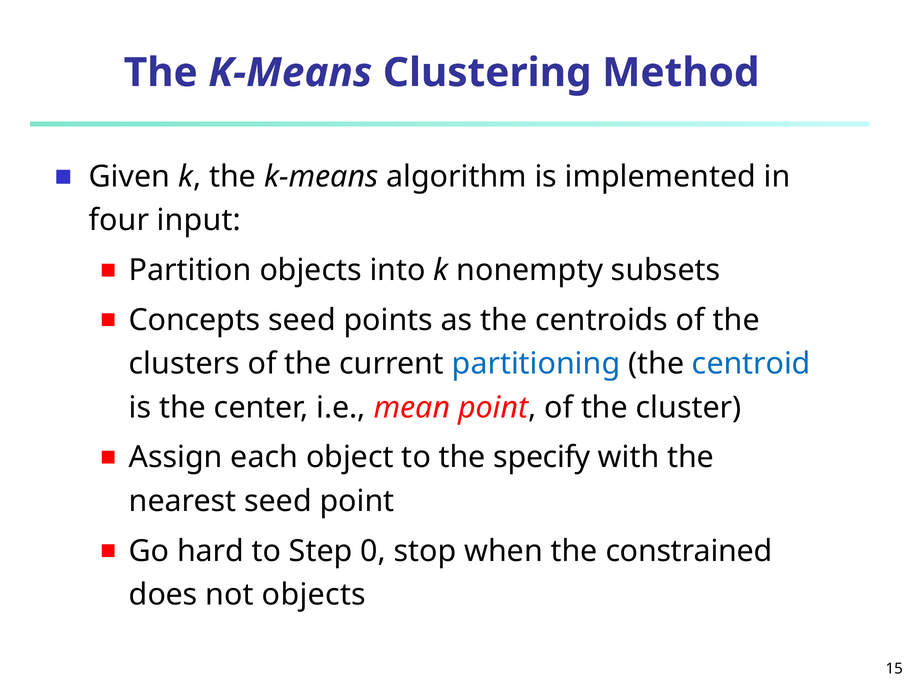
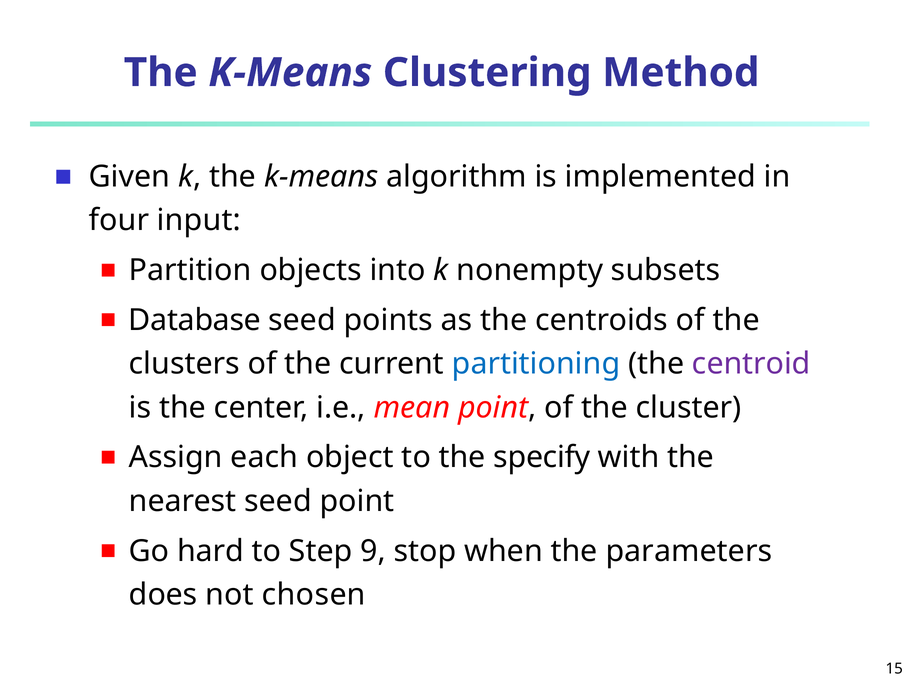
Concepts: Concepts -> Database (195, 320)
centroid colour: blue -> purple (751, 364)
0: 0 -> 9 (373, 551)
constrained: constrained -> parameters (689, 551)
not objects: objects -> chosen (314, 595)
